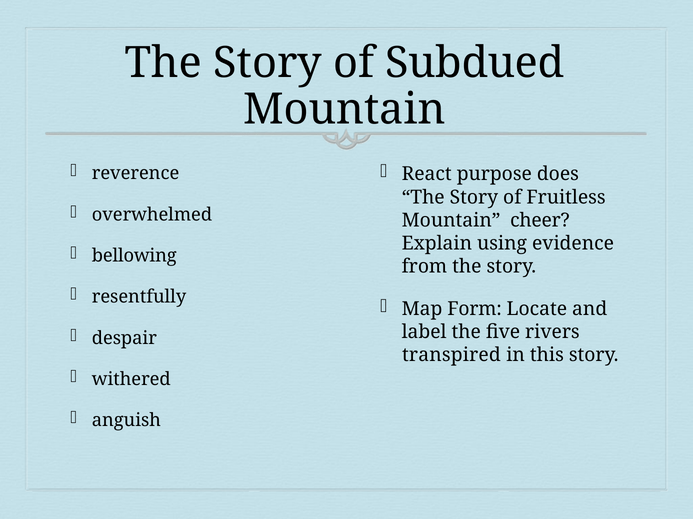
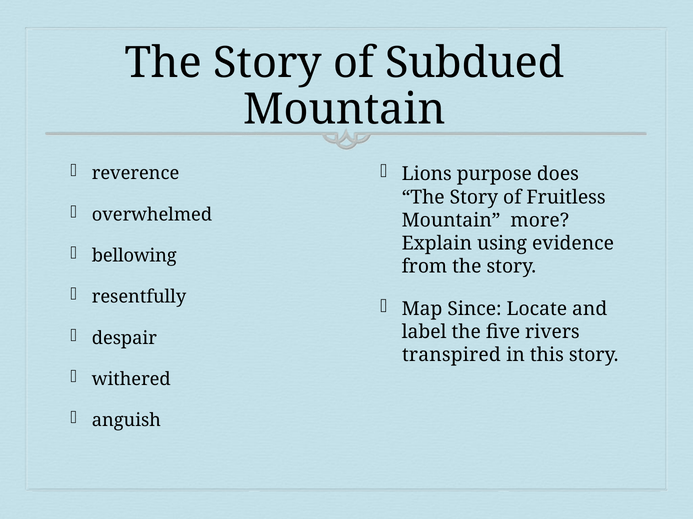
React: React -> Lions (427, 174)
cheer: cheer -> more (540, 221)
Form: Form -> Since (474, 309)
